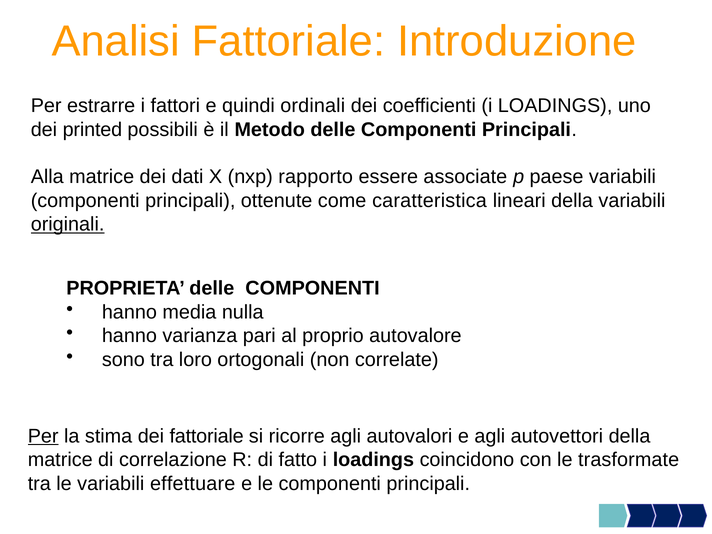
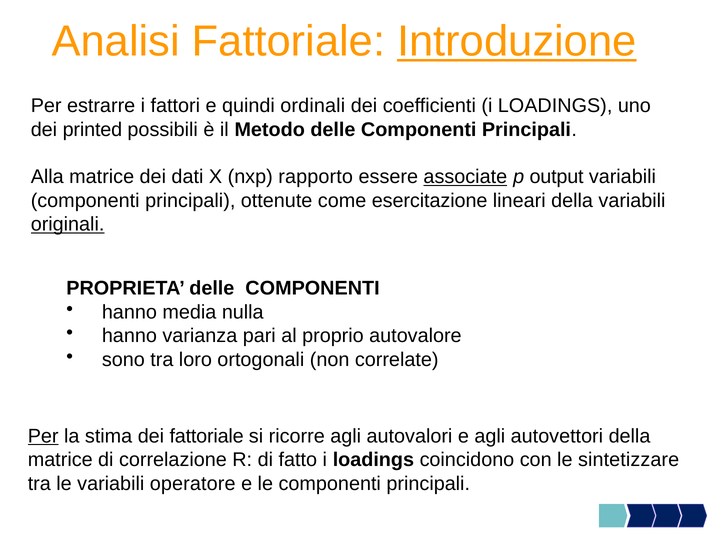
Introduzione underline: none -> present (517, 42)
associate underline: none -> present (465, 177)
paese: paese -> output (557, 177)
caratteristica: caratteristica -> esercitazione (430, 201)
trasformate: trasformate -> sintetizzare (629, 460)
effettuare: effettuare -> operatore (193, 484)
